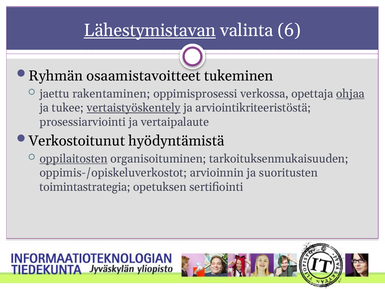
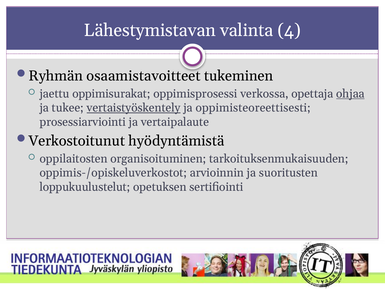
Lähestymistavan underline: present -> none (150, 30)
6: 6 -> 4 (289, 30)
rakentaminen: rakentaminen -> oppimisurakat (111, 94)
arviointikriteeristöstä: arviointikriteeristöstä -> oppimisteoreettisesti (253, 108)
oppilaitosten underline: present -> none (74, 159)
toimintastrategia: toimintastrategia -> loppukuulustelut (85, 187)
